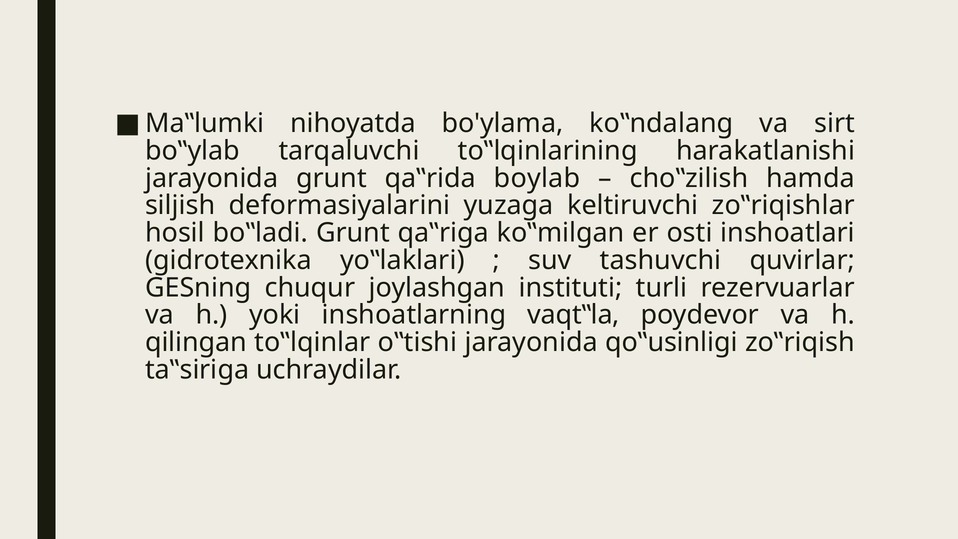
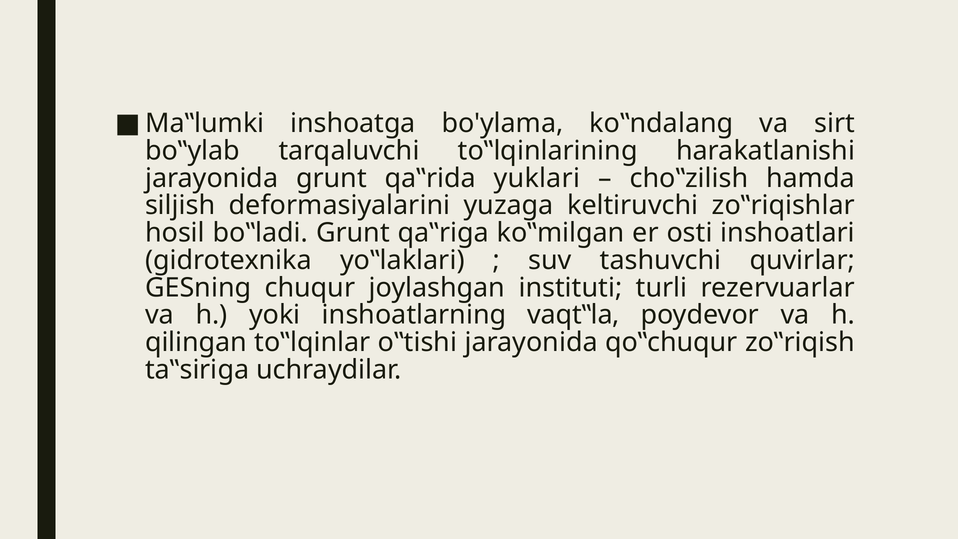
nihoyatda: nihoyatda -> inshoatga (353, 123)
boylab: boylab -> yuklari (537, 178)
qo‟usinligi: qo‟usinligi -> qo‟chuqur (671, 342)
